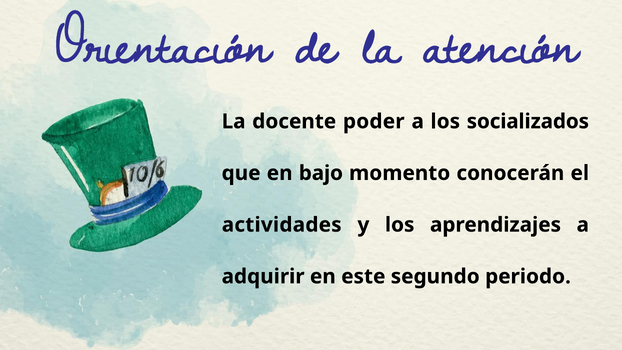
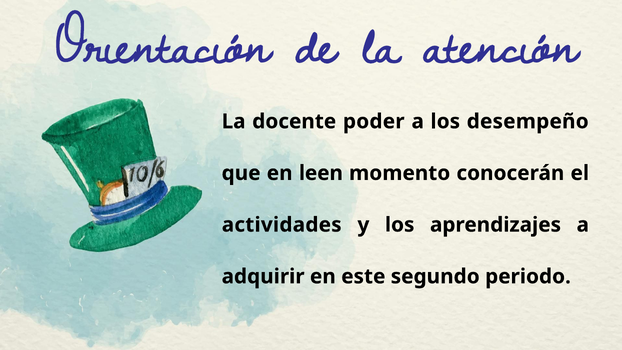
socializados: socializados -> desempeño (528, 121)
bajo: bajo -> leen (321, 173)
